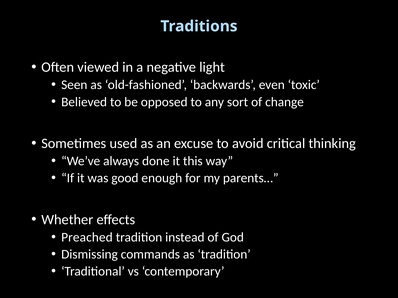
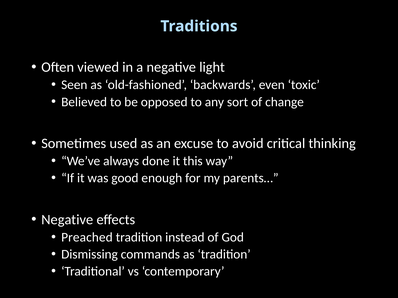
Whether: Whether -> Negative (67, 220)
